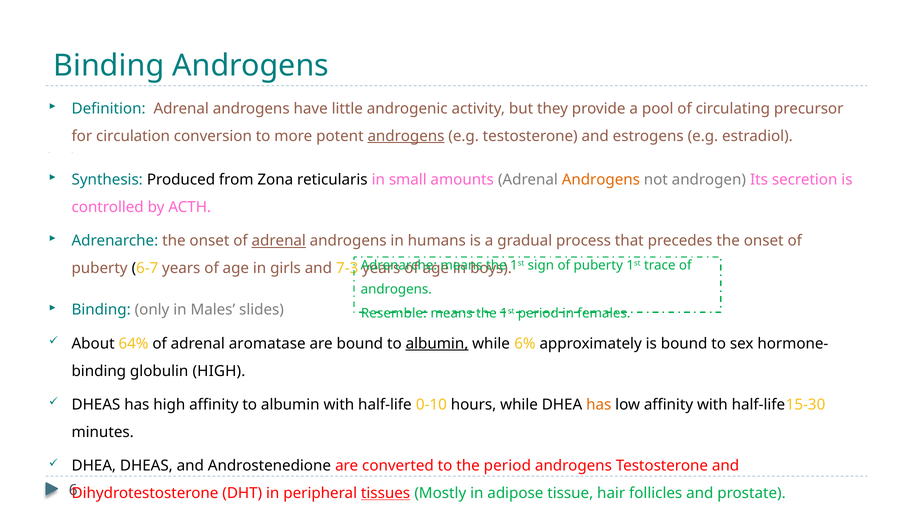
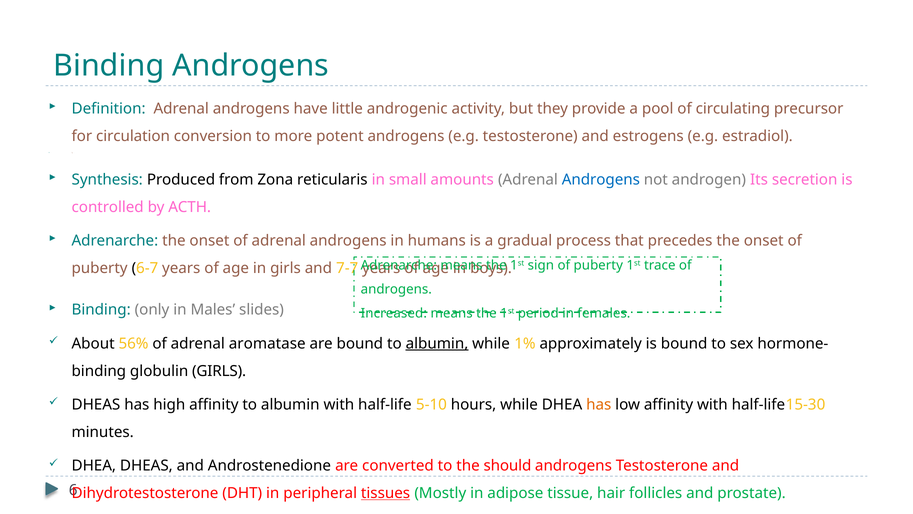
androgens underline: present -> none (406, 136)
Androgens colour: orange -> blue (601, 180)
adrenal underline: present -> none (279, 241)
7-3: 7-3 -> 7-7 (347, 268)
Resemble: Resemble -> Increased (394, 313)
64%: 64% -> 56% (134, 343)
6%: 6% -> 1% (525, 343)
globulin HIGH: HIGH -> GIRLS (219, 371)
0-10: 0-10 -> 5-10 (431, 405)
the period: period -> should (507, 466)
